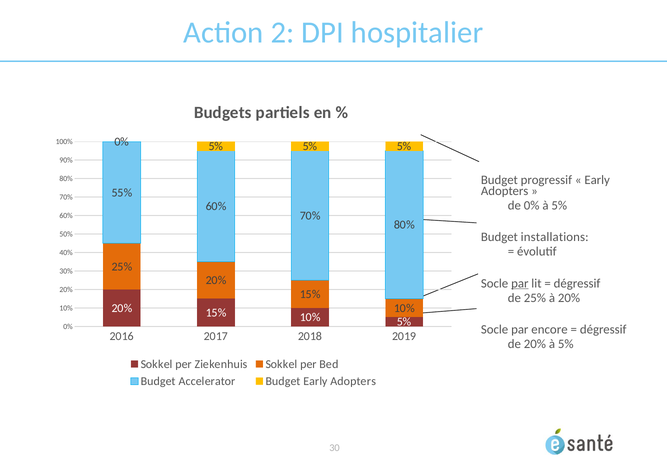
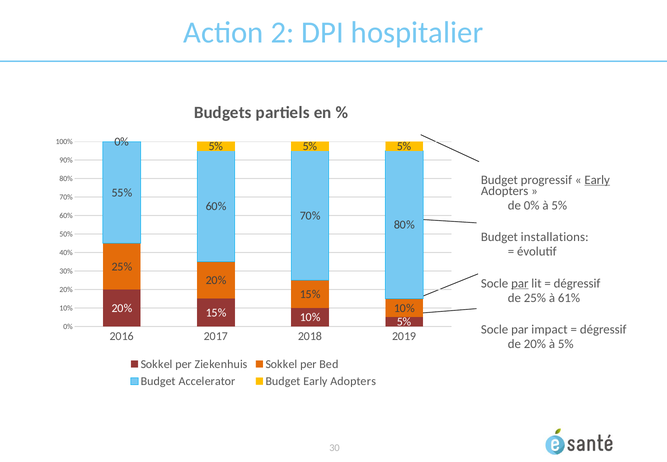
Early underline: none -> present (597, 180)
à 20%: 20% -> 61% (569, 298)
encore: encore -> impact (549, 329)
